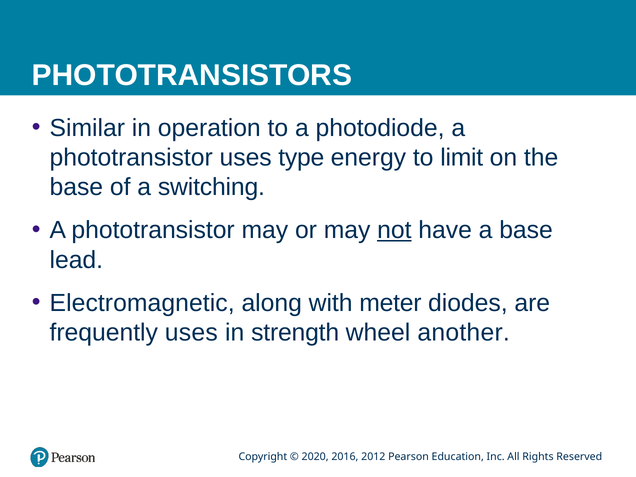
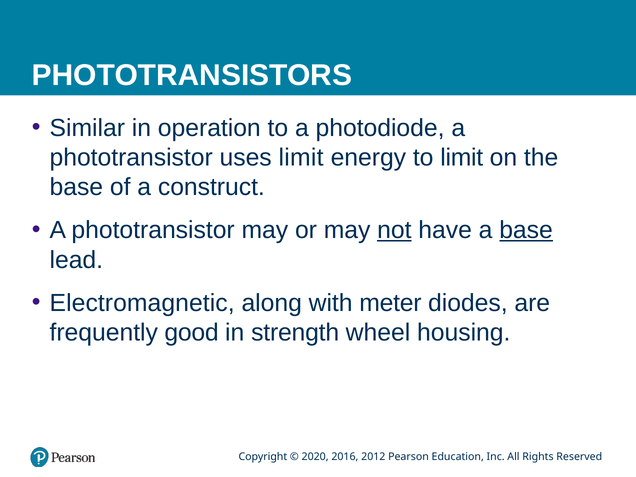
uses type: type -> limit (301, 158)
switching: switching -> construct (211, 187)
base underline: none -> present (526, 230)
frequently uses: uses -> good (192, 333)
another: another -> housing (464, 333)
